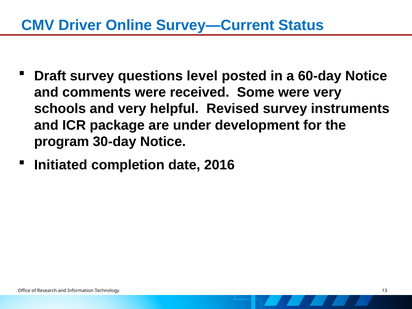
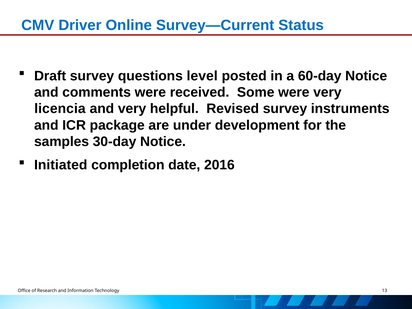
schools: schools -> licencia (60, 109)
program: program -> samples (62, 142)
